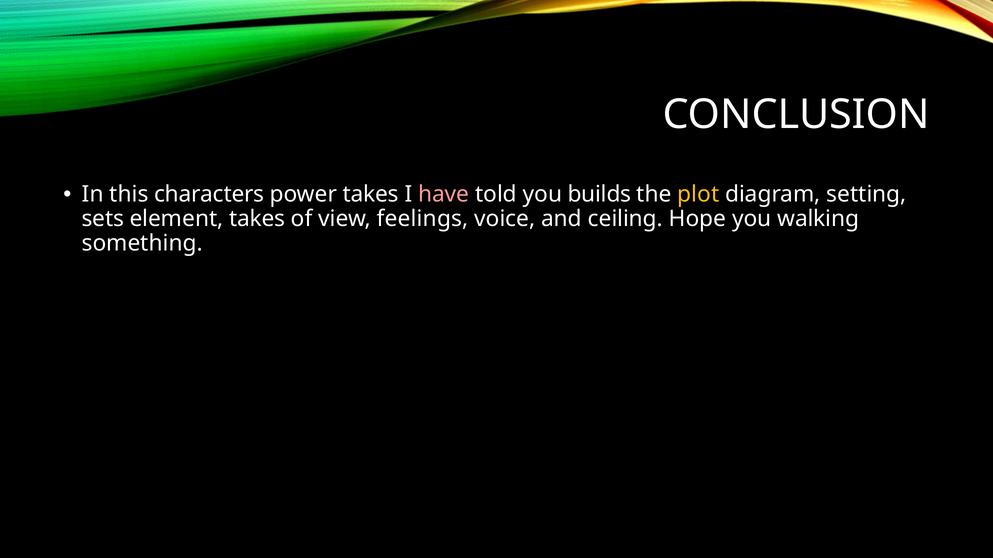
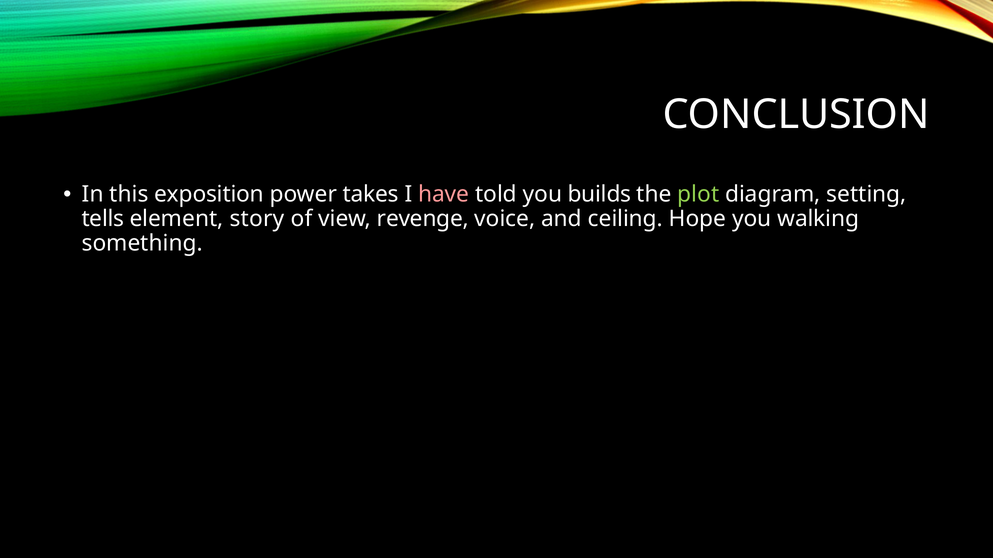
characters: characters -> exposition (209, 195)
plot colour: yellow -> light green (698, 195)
sets: sets -> tells (103, 219)
element takes: takes -> story (257, 219)
feelings: feelings -> revenge (423, 219)
